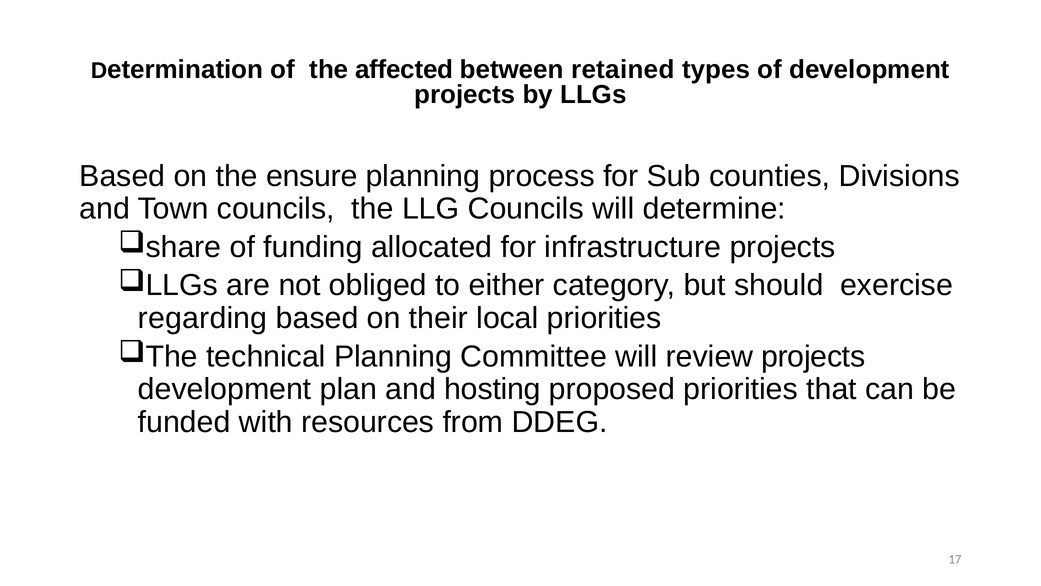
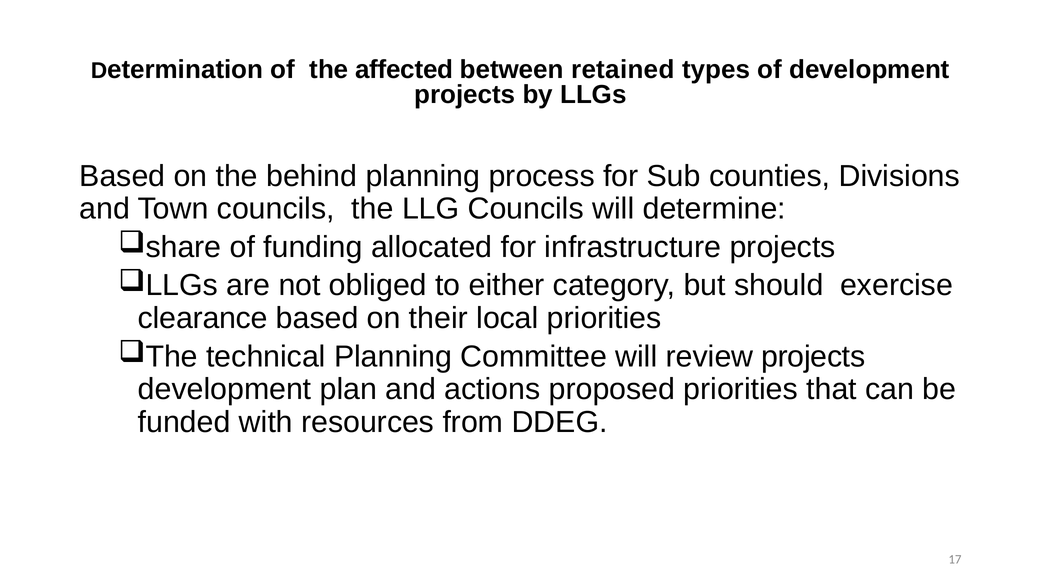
ensure: ensure -> behind (312, 176)
regarding: regarding -> clearance (203, 318)
hosting: hosting -> actions (492, 389)
